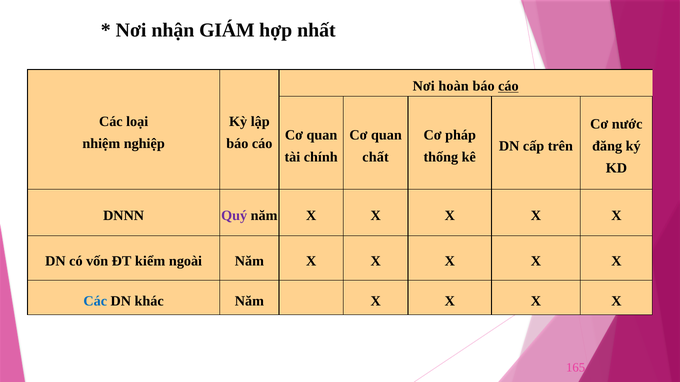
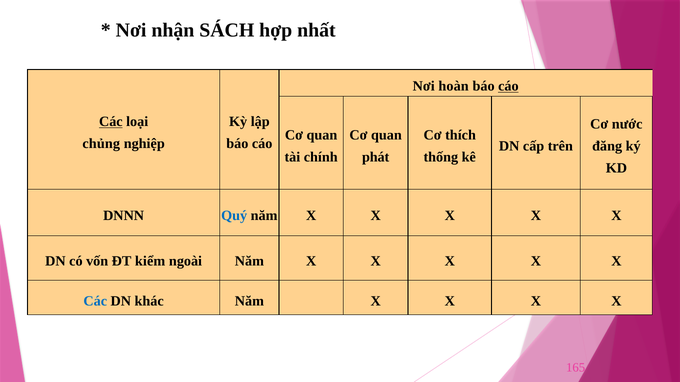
GIÁM: GIÁM -> SÁCH (227, 30)
Các underline: none -> present (111, 122)
pháp: pháp -> thích (461, 135)
nhiệm: nhiệm -> chủng (101, 144)
chất: chất -> phát (376, 157)
Quý colour: purple -> blue (234, 216)
